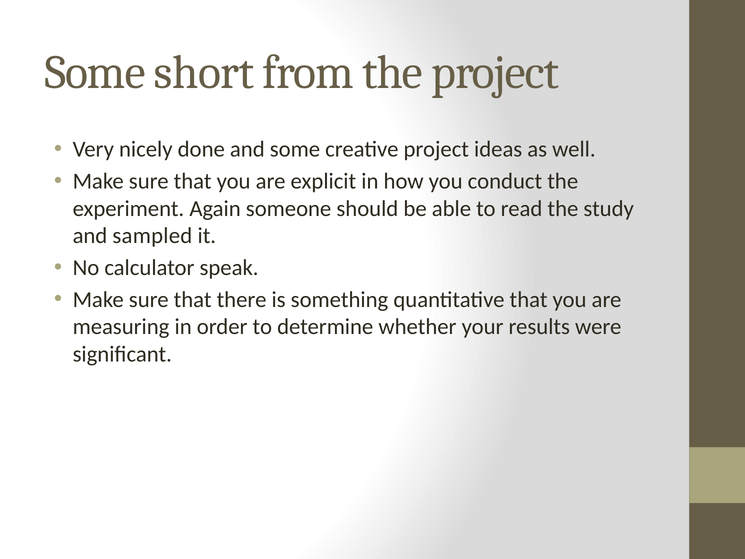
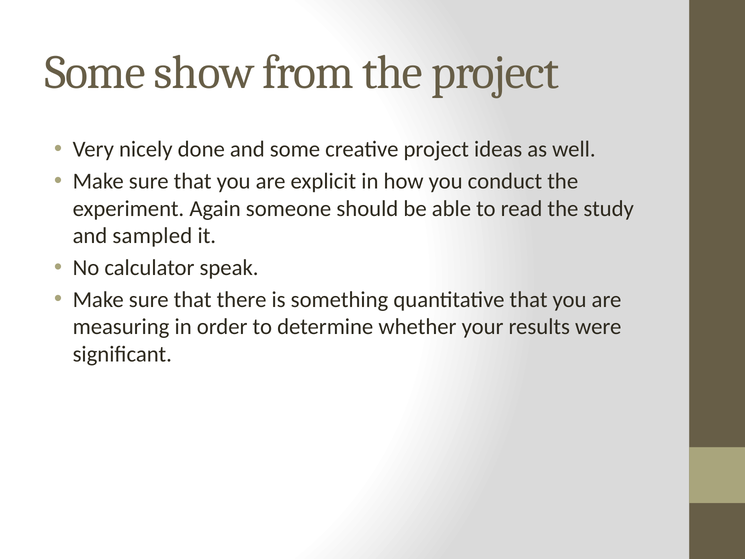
short: short -> show (204, 72)
